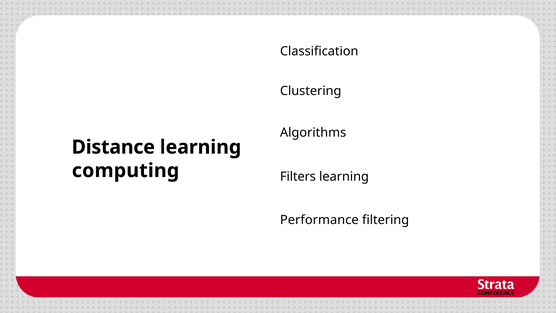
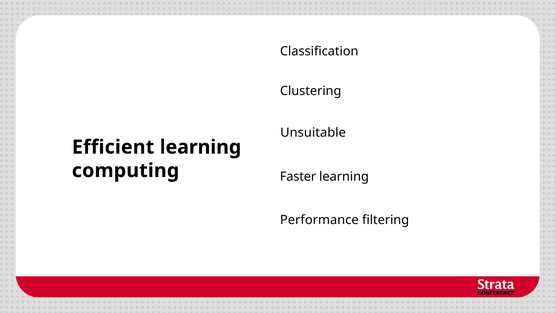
Algorithms: Algorithms -> Unsuitable (313, 132)
Distance: Distance -> Efficient (113, 147)
Filters: Filters -> Faster (298, 176)
